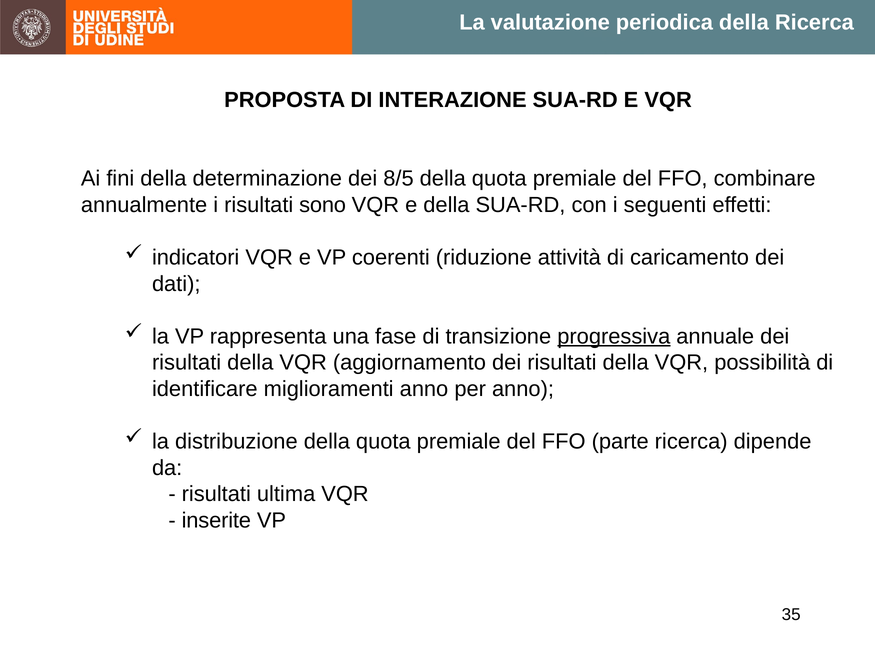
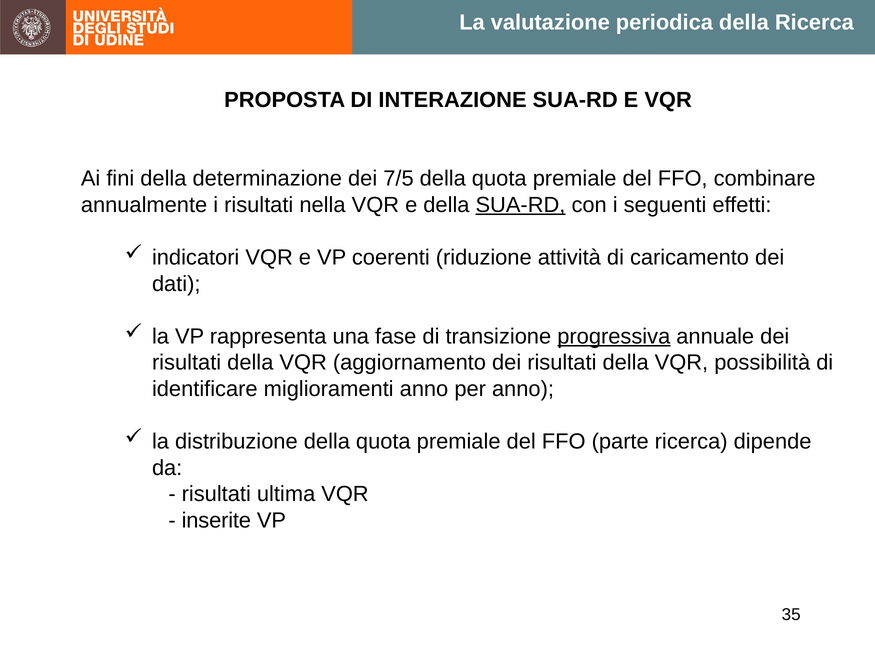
8/5: 8/5 -> 7/5 (398, 178)
sono: sono -> nella (323, 205)
SUA-RD underline: none -> present (520, 205)
